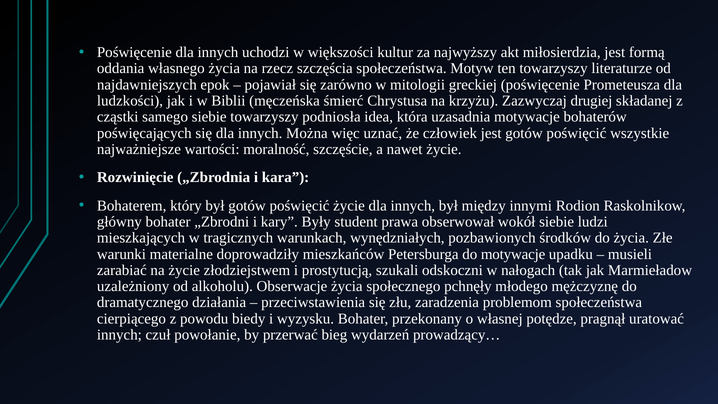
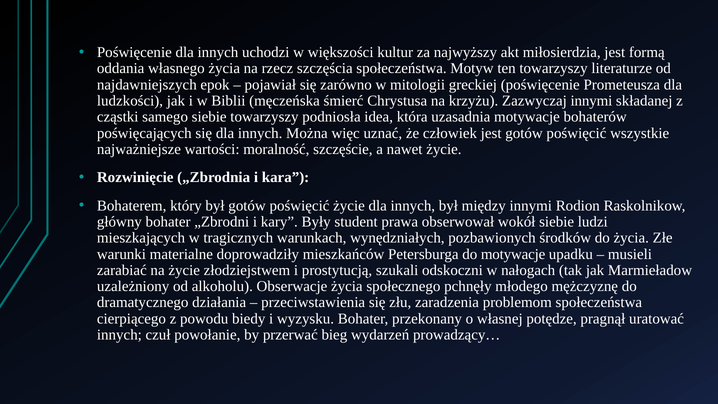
Zazwyczaj drugiej: drugiej -> innymi (591, 101)
